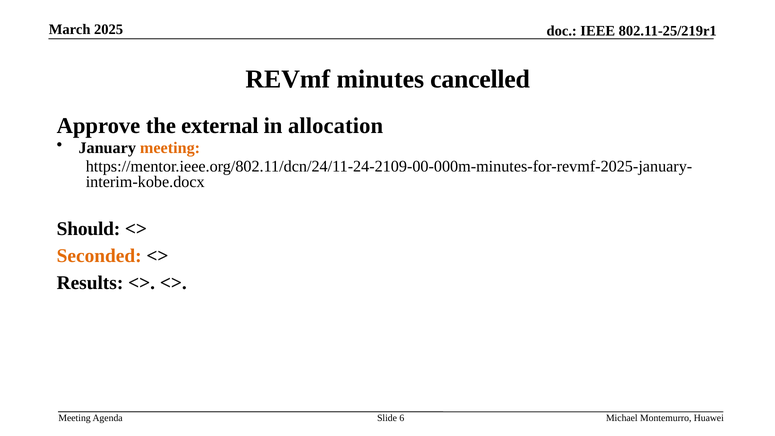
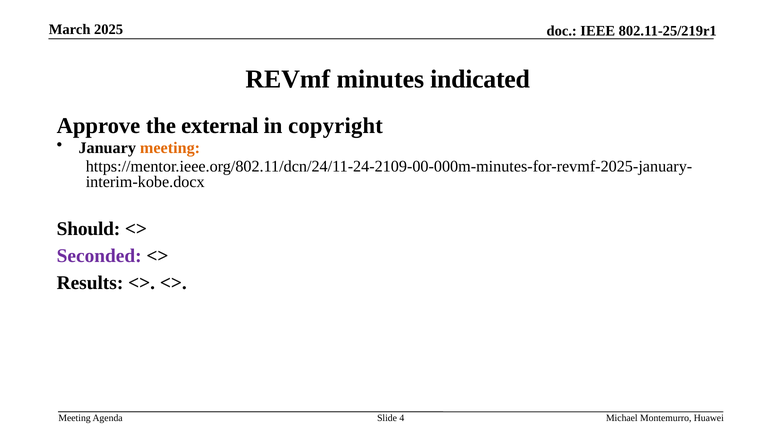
cancelled: cancelled -> indicated (480, 79)
allocation: allocation -> copyright (336, 126)
Seconded colour: orange -> purple (99, 256)
6: 6 -> 4 (402, 418)
